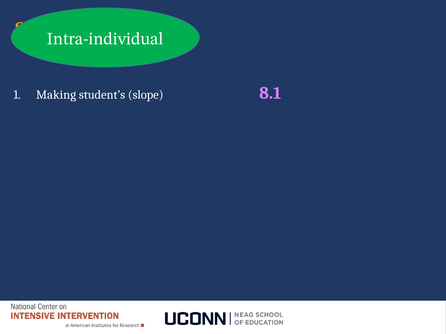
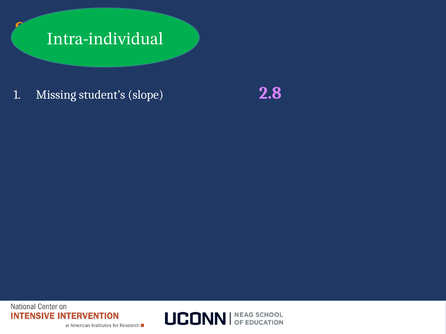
Making: Making -> Missing (56, 95)
8.1: 8.1 -> 2.8 (270, 93)
